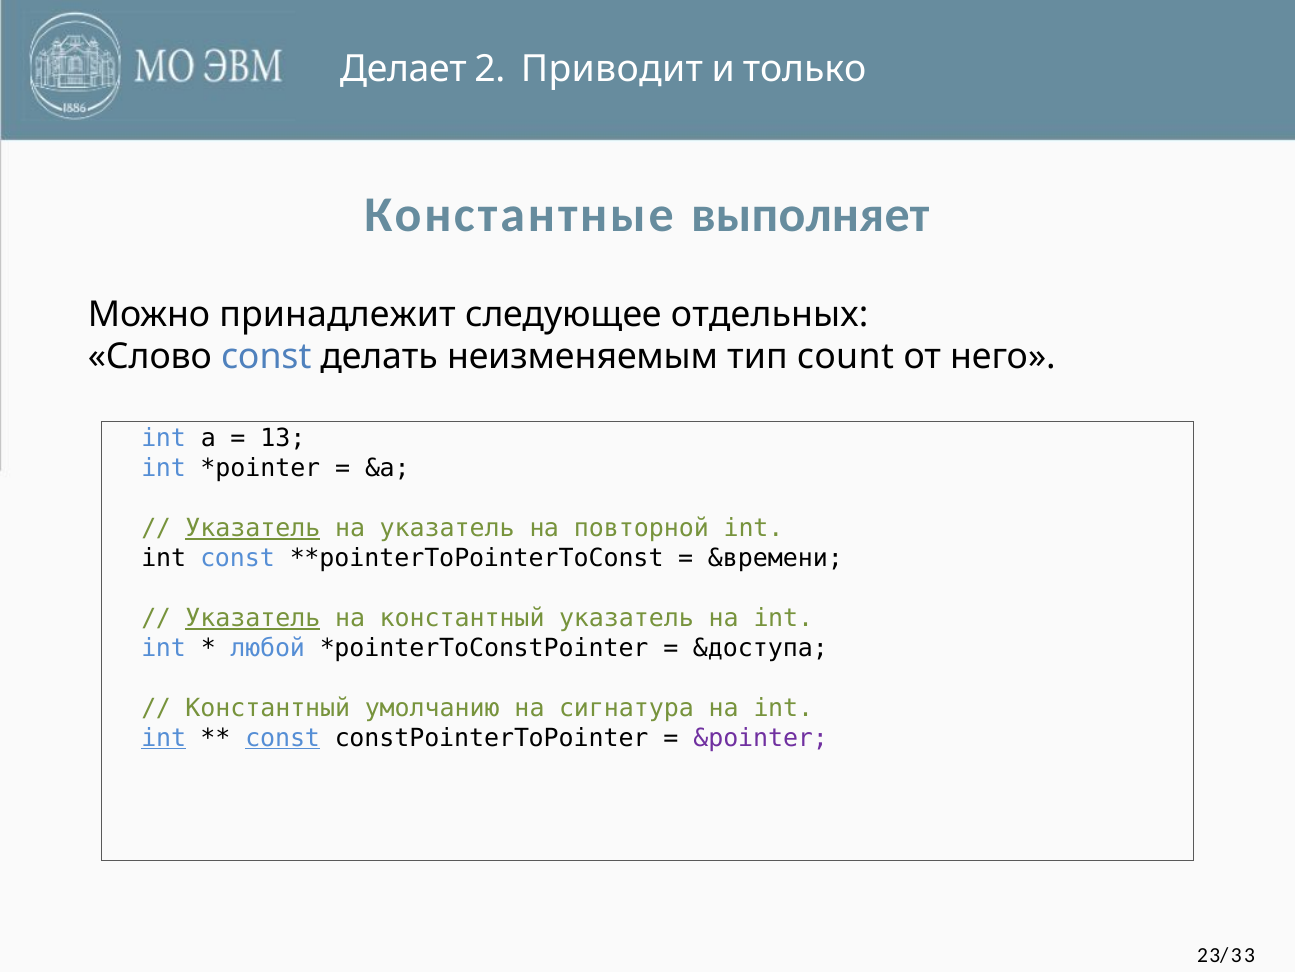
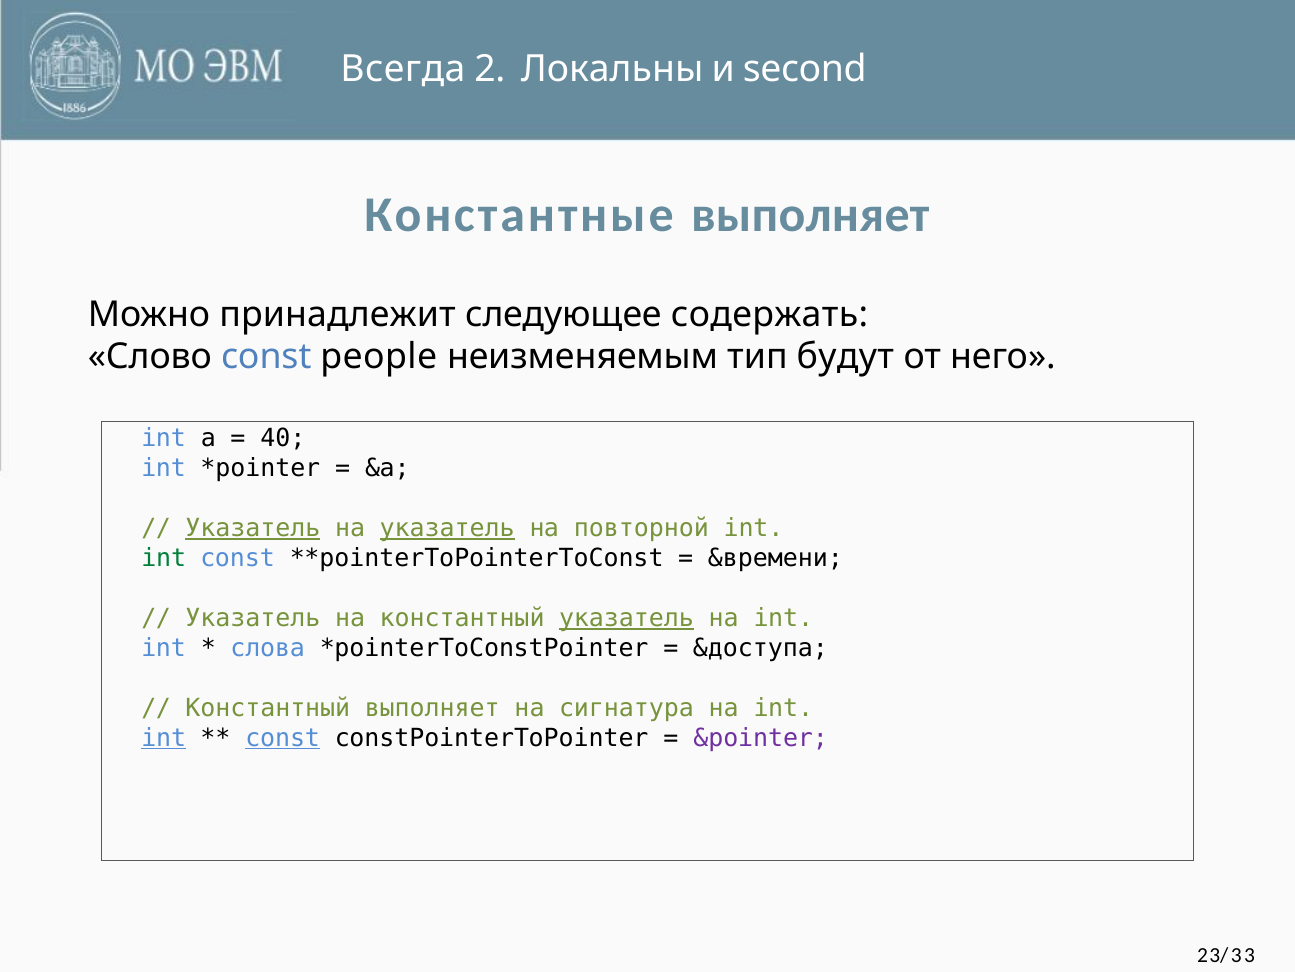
Делает: Делает -> Всегда (403, 69)
Приводит: Приводит -> Локальны (612, 69)
только: только -> second (805, 69)
отдельных: отдельных -> содержать (770, 314)
делать: делать -> people (379, 357)
count: count -> будут (845, 357)
13: 13 -> 40 (283, 439)
указатель underline: none -> present (447, 528)
int colour: black -> green (164, 558)
Указатель underline: present -> none (253, 618)
указатель underline: none -> present (626, 618)
любой: любой -> слова (268, 648)
Константный умолчанию: умолчанию -> выполняет (432, 708)
